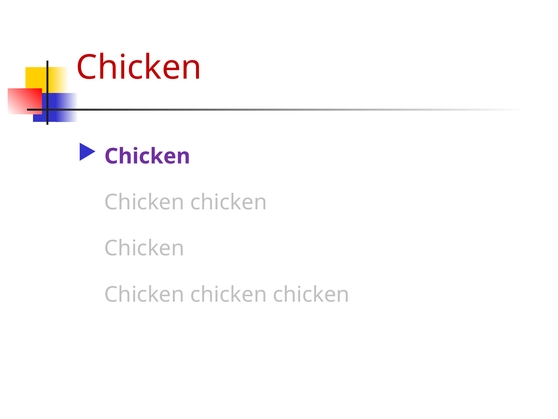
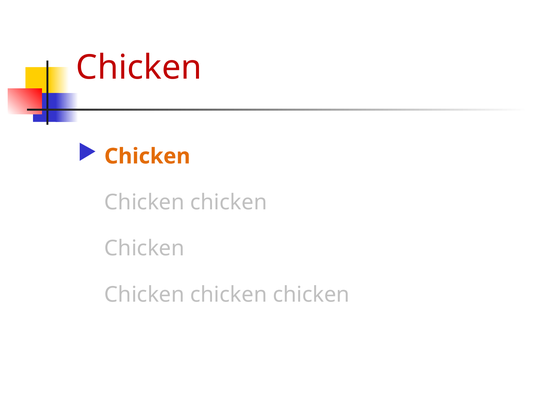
Chicken colour: purple -> orange (147, 156)
